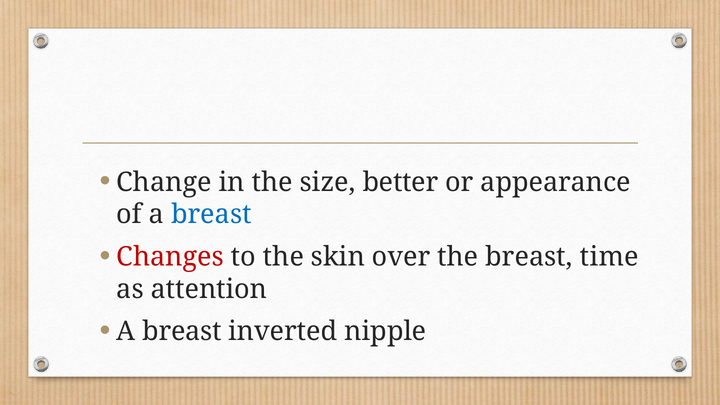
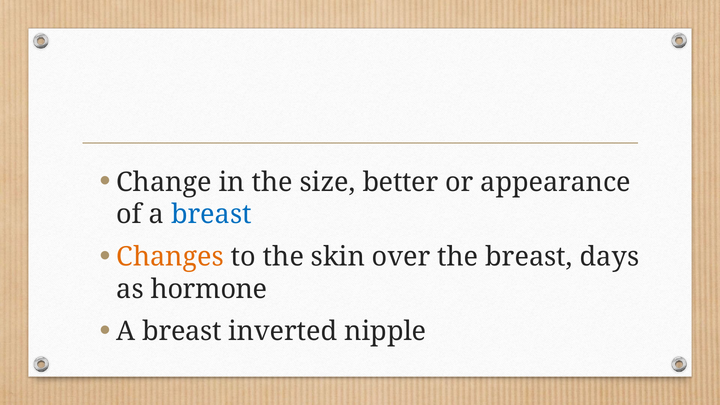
Changes colour: red -> orange (170, 257)
time: time -> days (609, 257)
attention: attention -> hormone (209, 289)
